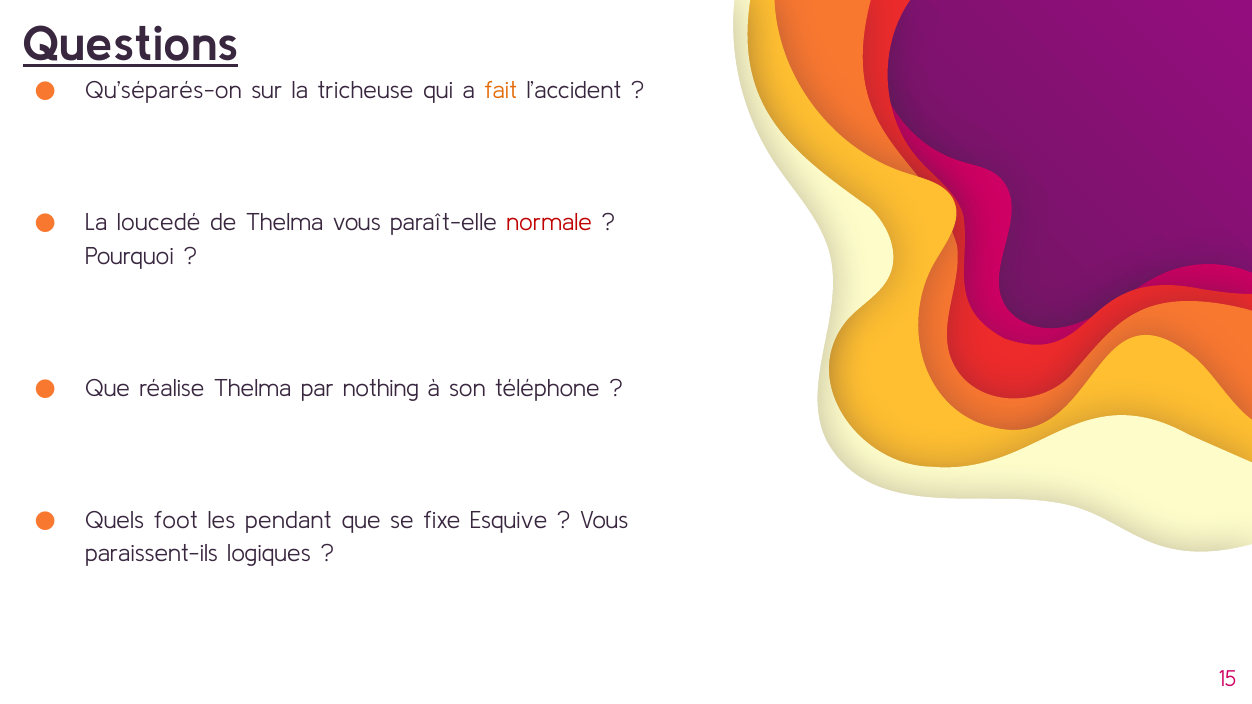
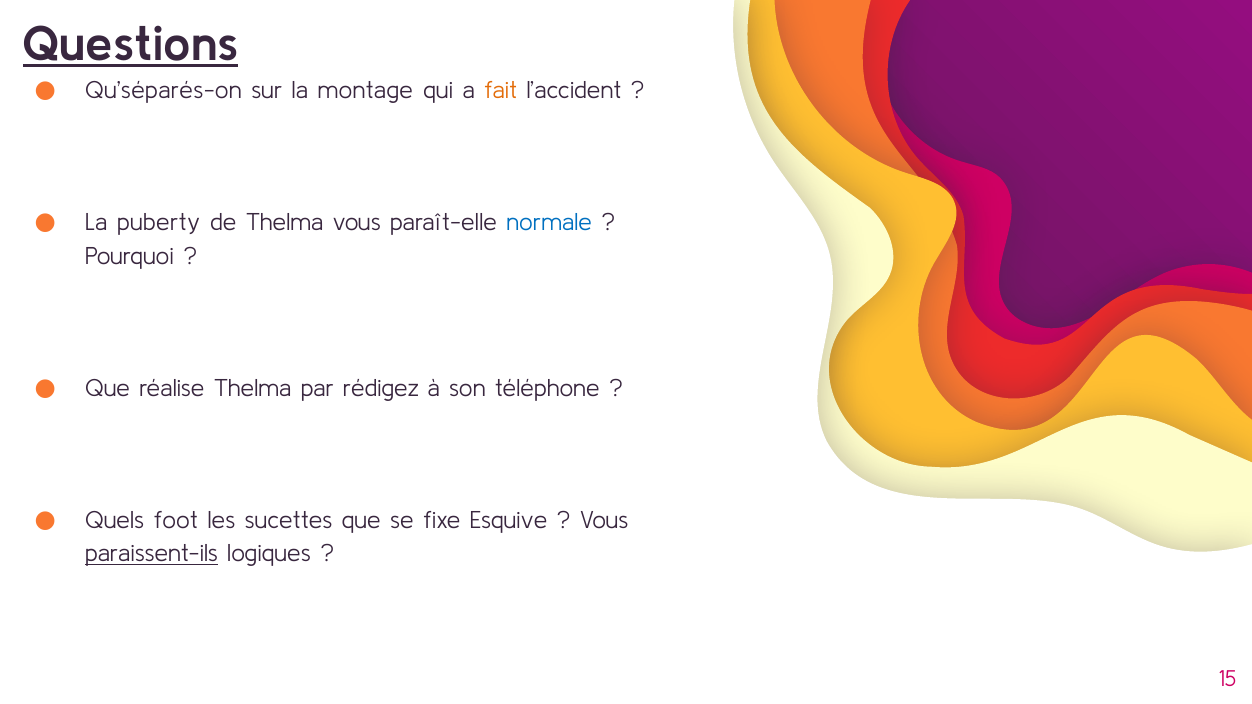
tricheuse: tricheuse -> montage (365, 91)
loucedé: loucedé -> puberty (159, 223)
normale colour: red -> blue (549, 223)
nothing: nothing -> rédigez (381, 388)
pendant: pendant -> sucettes (289, 520)
paraissent-ils underline: none -> present (152, 554)
